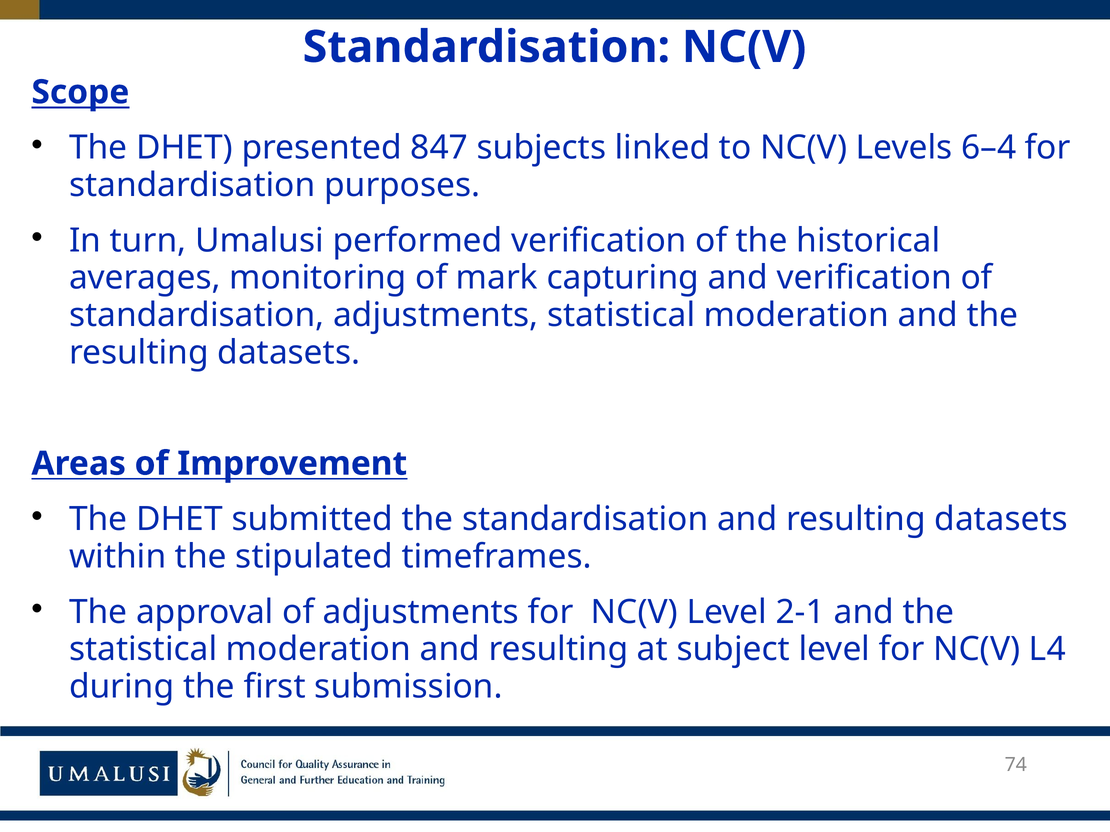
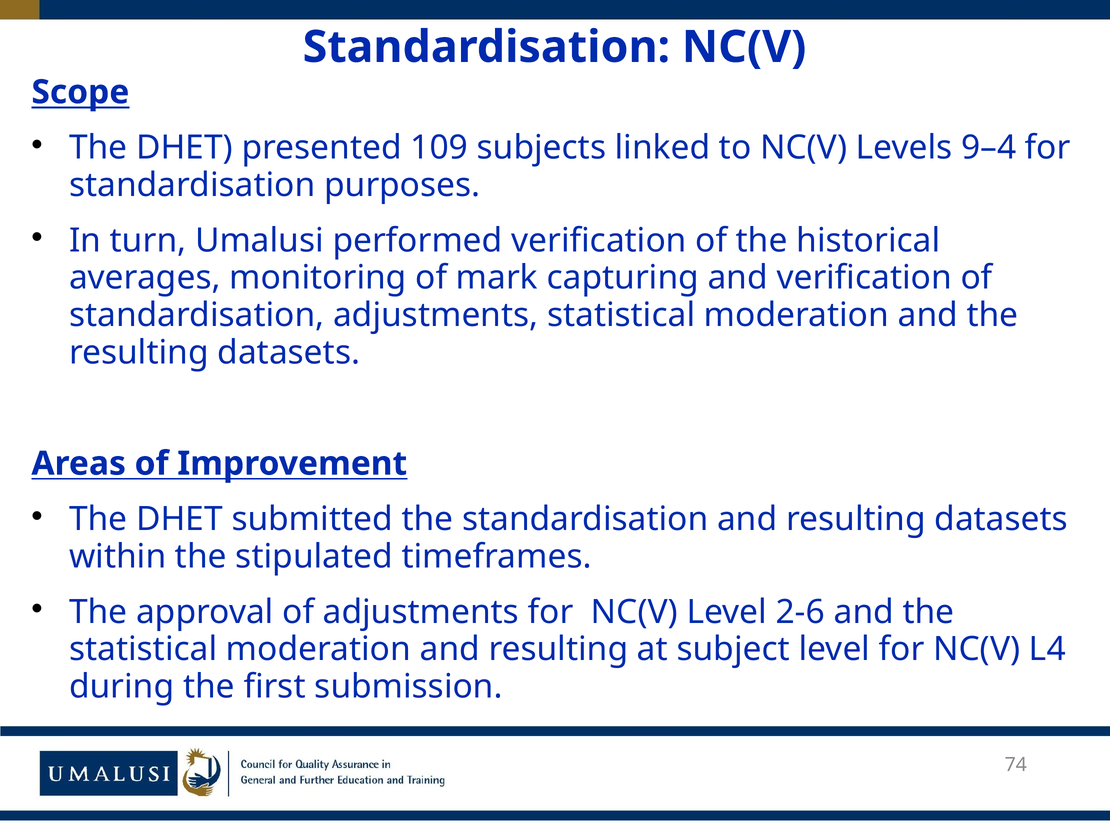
847: 847 -> 109 (439, 148)
6–4: 6–4 -> 9–4 (989, 148)
2-1: 2-1 -> 2-6 (800, 612)
